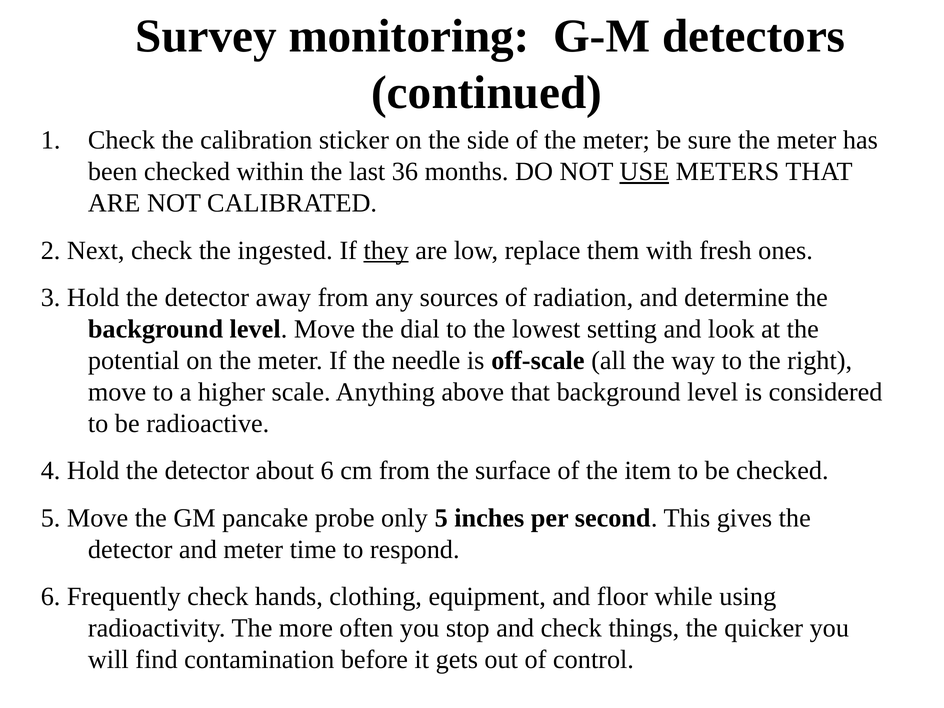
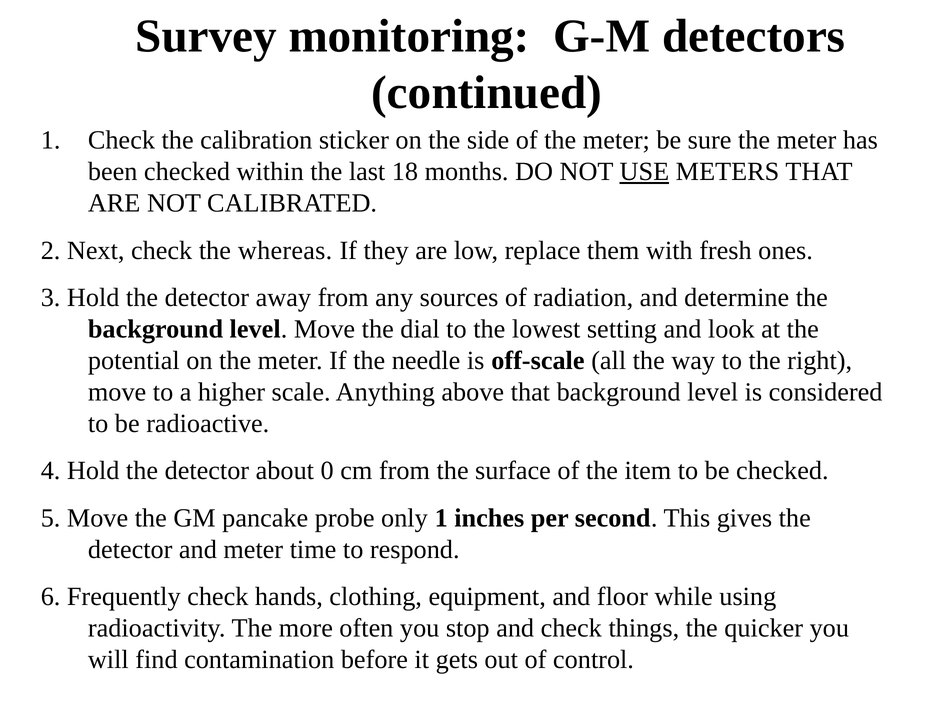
36: 36 -> 18 (405, 172)
ingested: ingested -> whereas (285, 250)
they underline: present -> none (386, 250)
about 6: 6 -> 0 (327, 471)
only 5: 5 -> 1 (441, 518)
